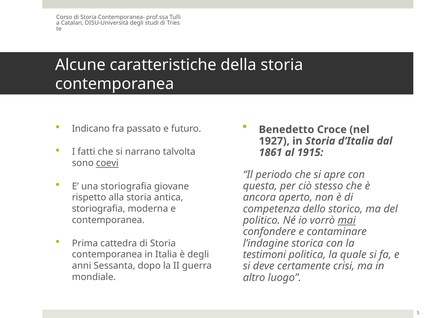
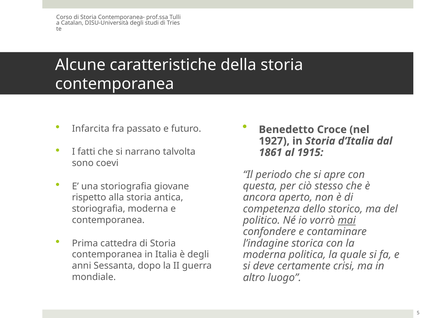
Indicano: Indicano -> Infarcita (91, 129)
coevi underline: present -> none (107, 163)
testimoni: testimoni -> moderna (264, 255)
